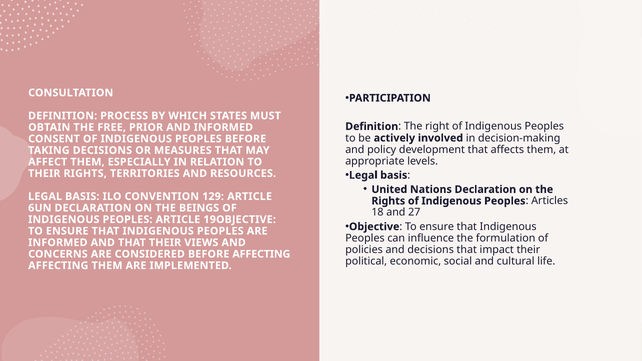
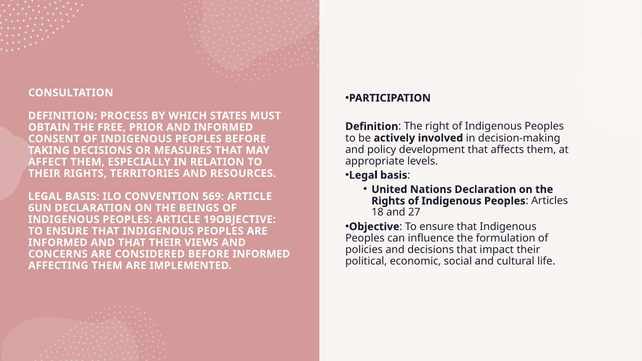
129: 129 -> 569 (213, 197)
BEFORE AFFECTING: AFFECTING -> INFORMED (261, 254)
